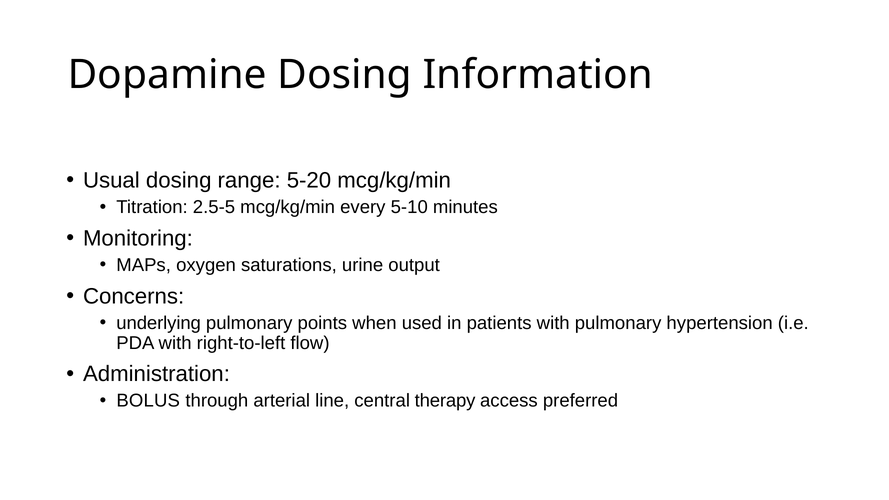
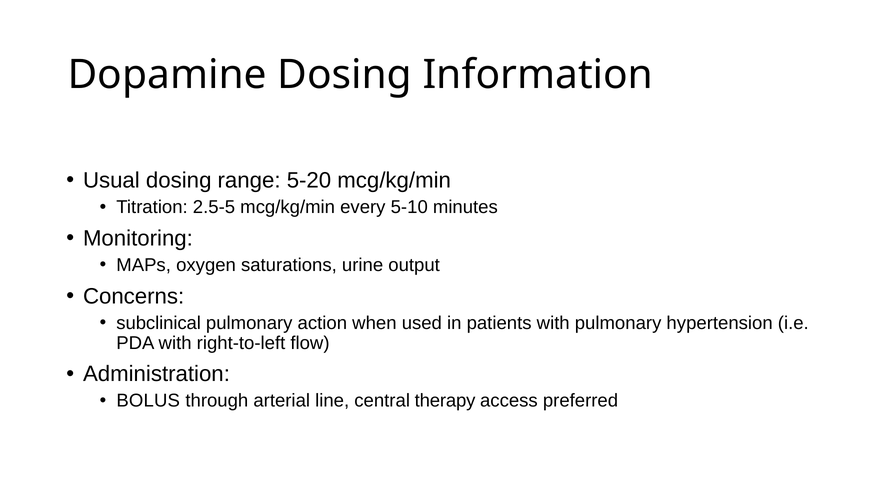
underlying: underlying -> subclinical (159, 323)
points: points -> action (322, 323)
